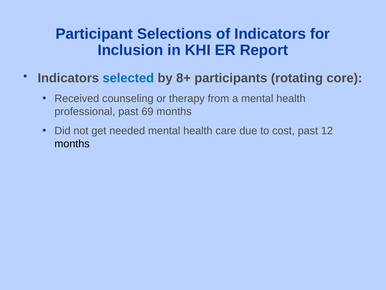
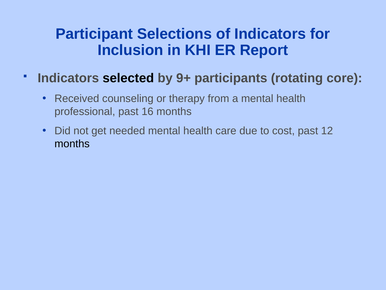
selected colour: blue -> black (128, 78)
8+: 8+ -> 9+ (184, 78)
69: 69 -> 16 (147, 111)
